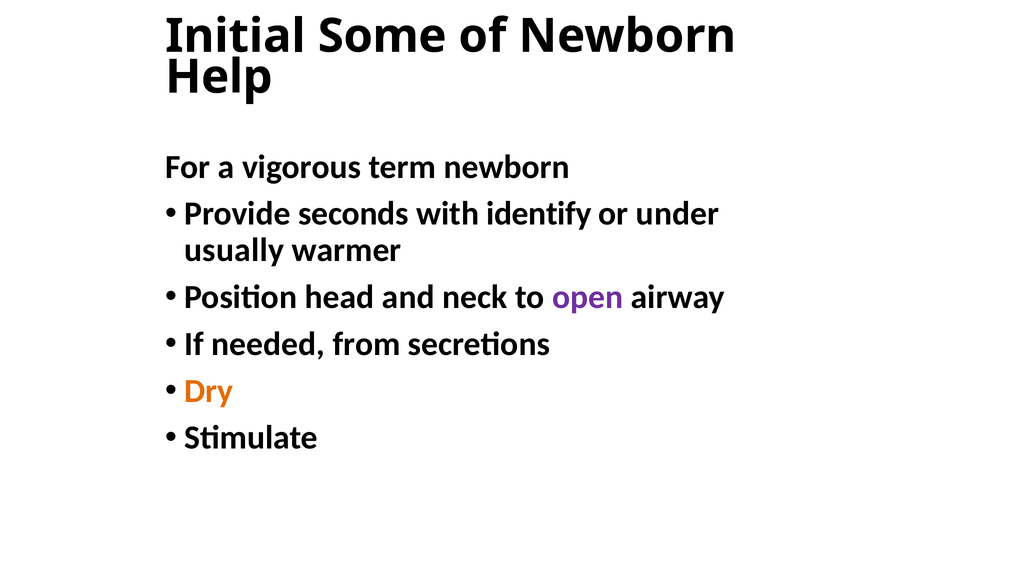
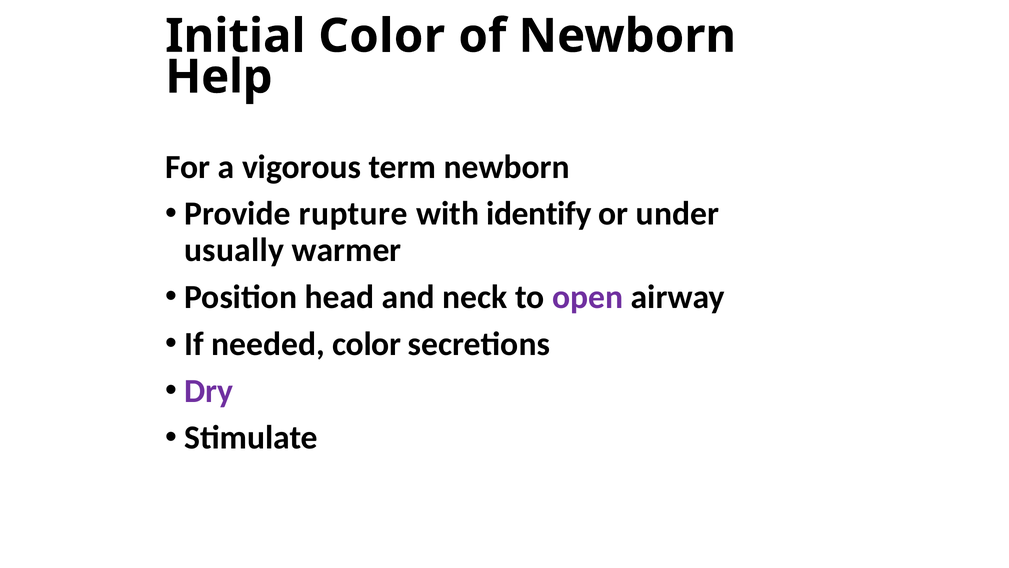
Initial Some: Some -> Color (382, 36)
seconds: seconds -> rupture (353, 214)
needed from: from -> color (367, 344)
Dry colour: orange -> purple (209, 391)
